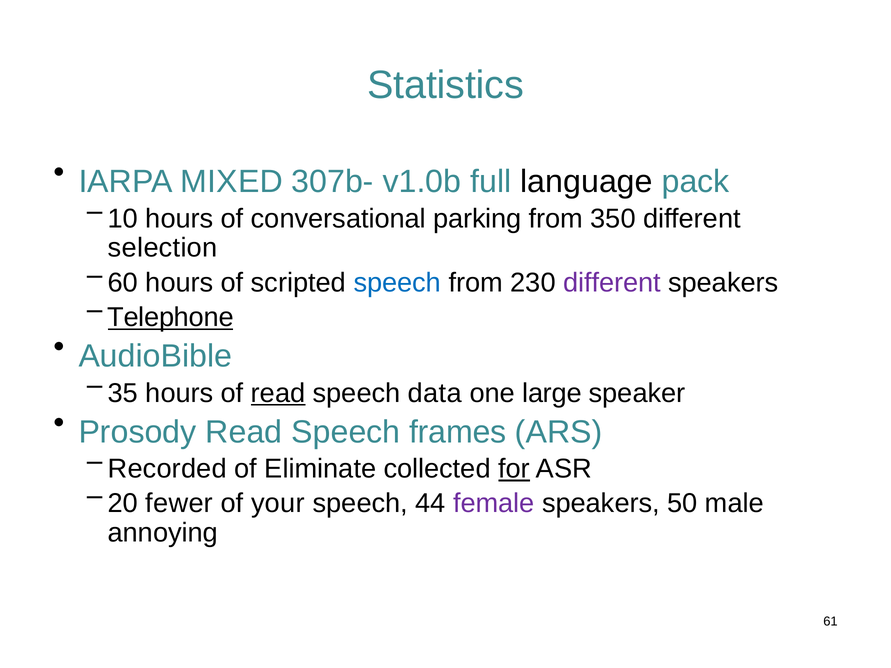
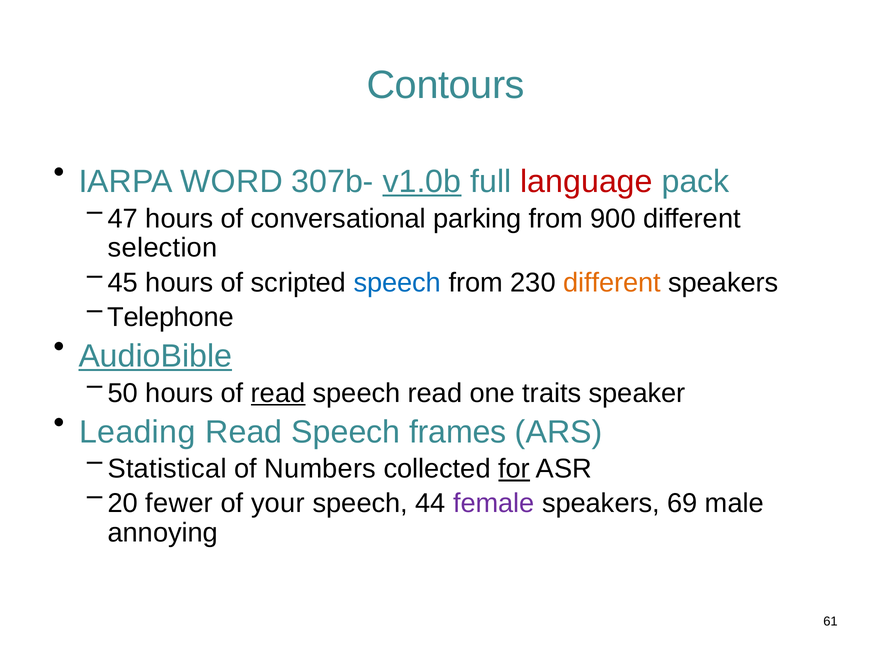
Statistics: Statistics -> Contours (446, 85)
MIXED: MIXED -> WORD (232, 182)
v1.0b underline: none -> present (422, 182)
language colour: black -> red (586, 182)
10: 10 -> 47 (123, 219)
350: 350 -> 900 (613, 219)
60: 60 -> 45 (123, 283)
different colour: purple -> orange (612, 283)
Telephone underline: present -> none (171, 318)
AudioBible underline: none -> present (155, 356)
35: 35 -> 50 (123, 393)
speech data: data -> read (435, 393)
large: large -> traits (552, 393)
Prosody: Prosody -> Leading (137, 432)
Recorded: Recorded -> Statistical (167, 469)
Eliminate: Eliminate -> Numbers (320, 469)
50: 50 -> 69 (682, 504)
